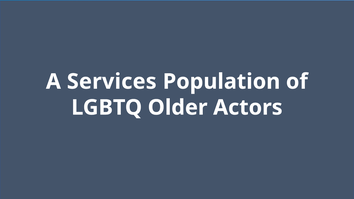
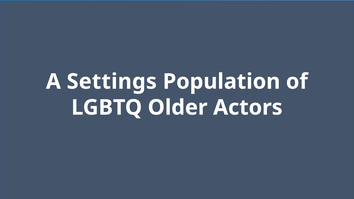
Services: Services -> Settings (112, 82)
